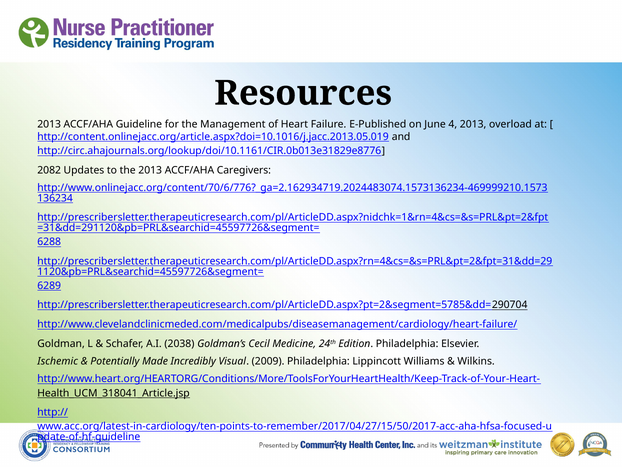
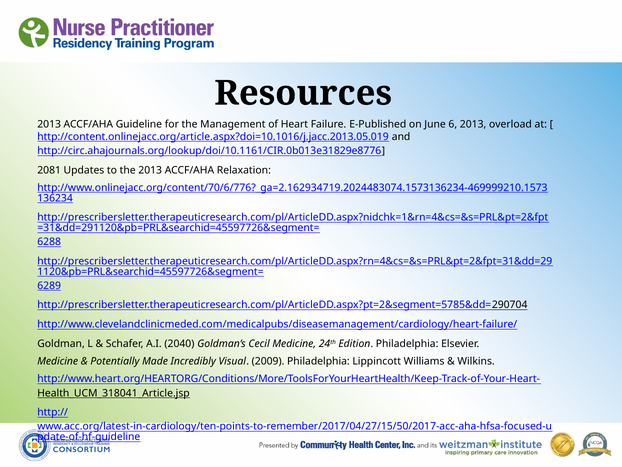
4: 4 -> 6 (453, 124)
2082: 2082 -> 2081 (49, 170)
Caregivers: Caregivers -> Relaxation (244, 170)
2038: 2038 -> 2040 (179, 343)
Ischemic: Ischemic -> Medicine (58, 361)
